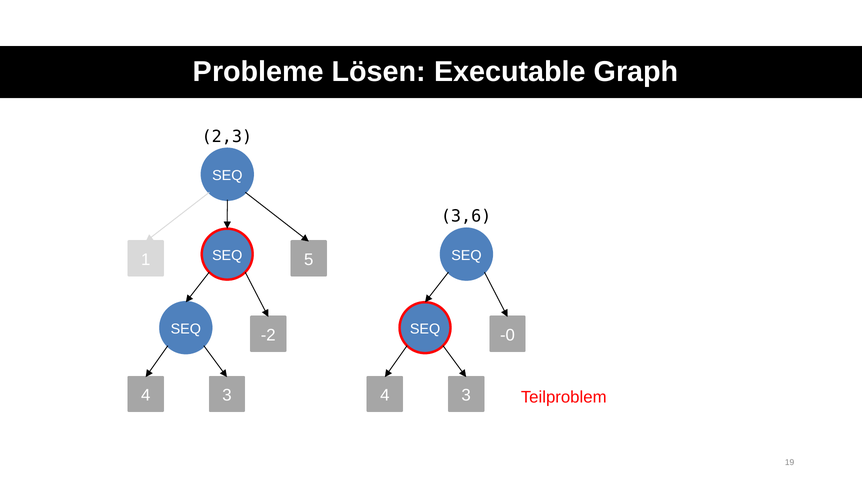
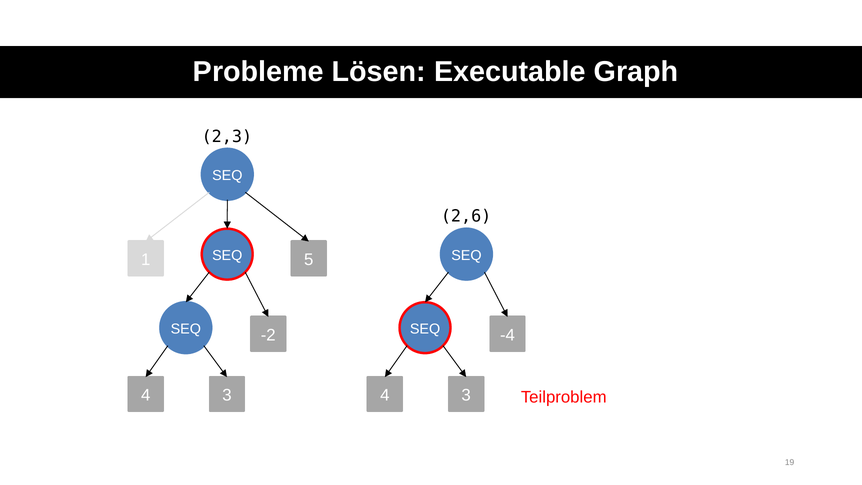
3,6: 3,6 -> 2,6 (466, 216)
-0: -0 -> -4 (507, 335)
